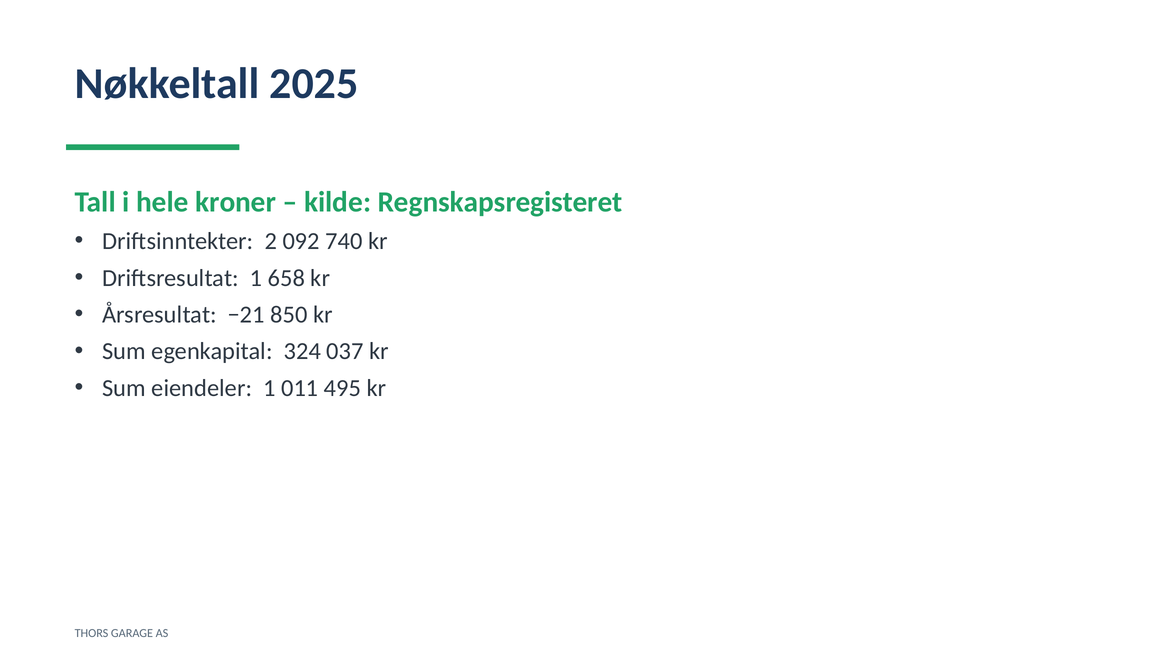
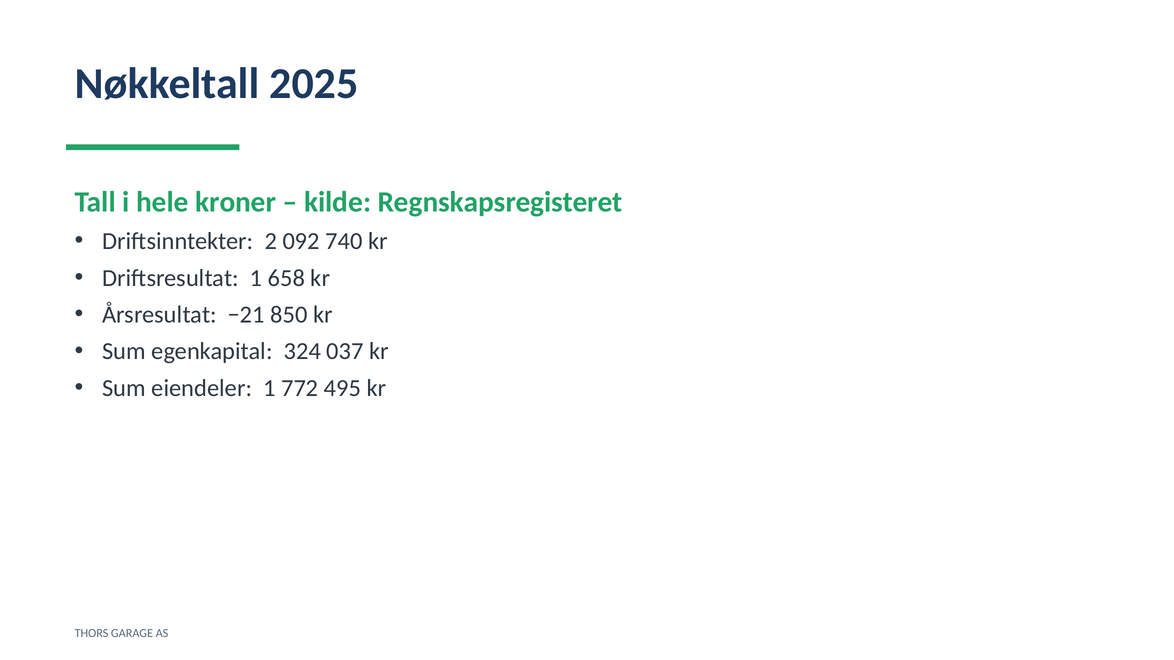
011: 011 -> 772 (300, 388)
